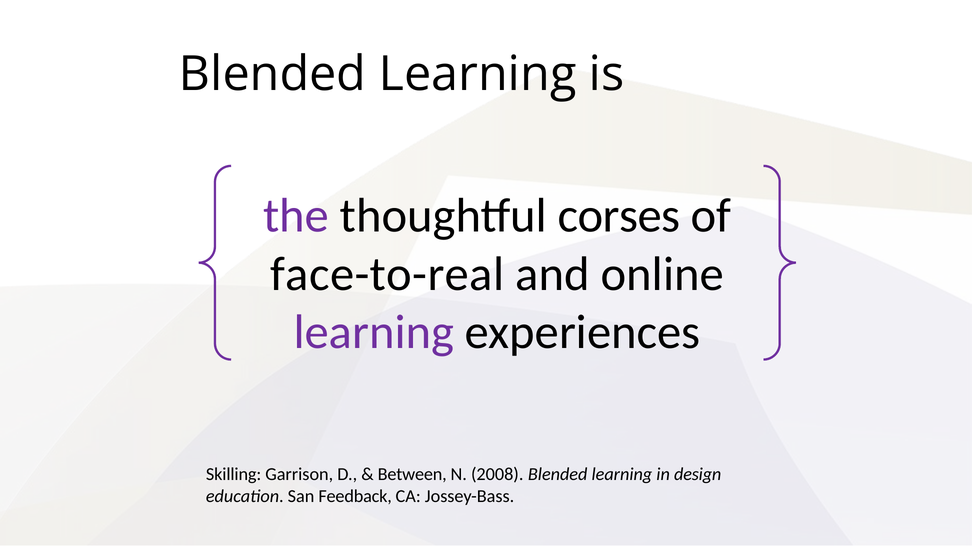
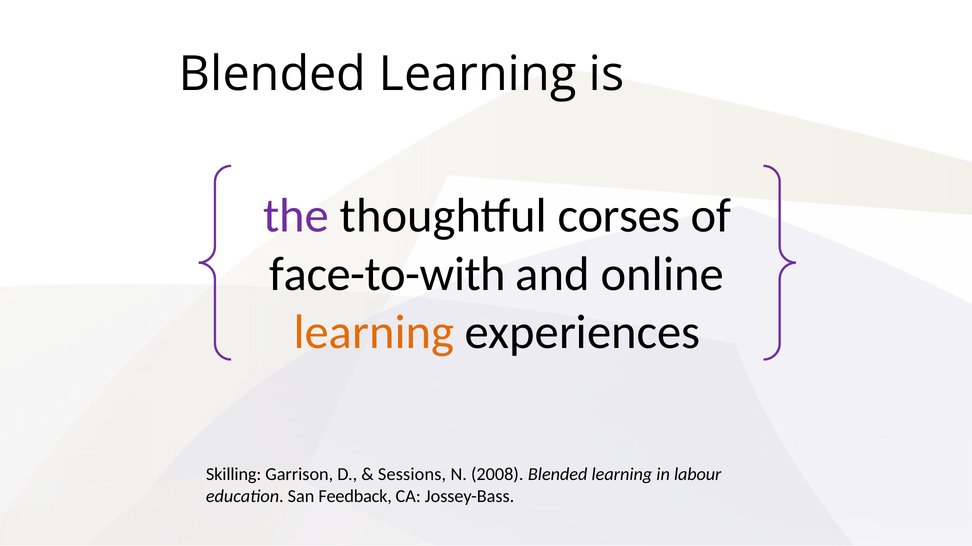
face-to-real: face-to-real -> face-to-with (388, 275)
learning colour: purple -> orange (374, 333)
Between: Between -> Sessions (412, 475)
design: design -> labour (698, 475)
